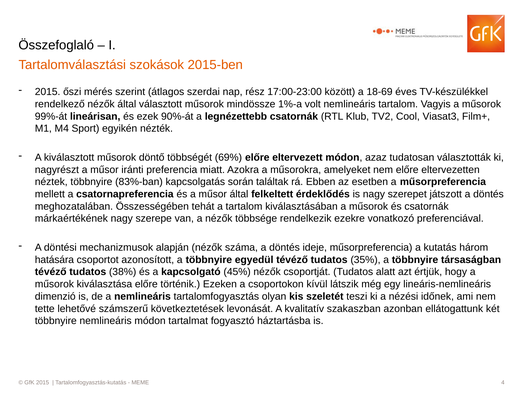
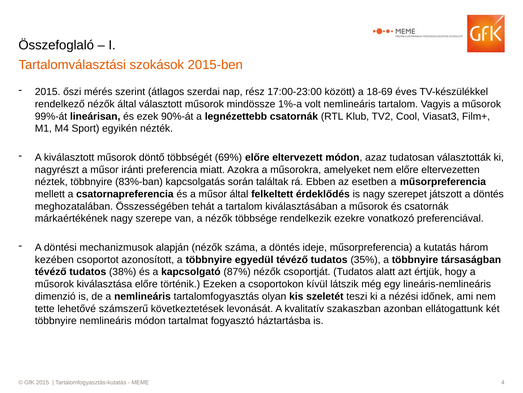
hatására: hatására -> kezében (54, 259)
45%: 45% -> 87% (237, 271)
